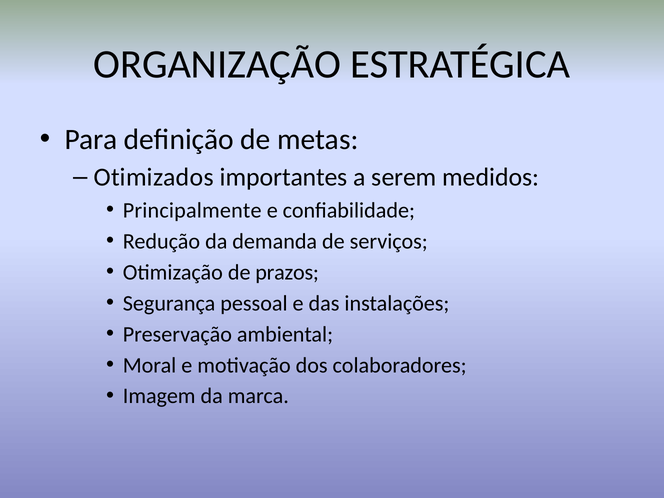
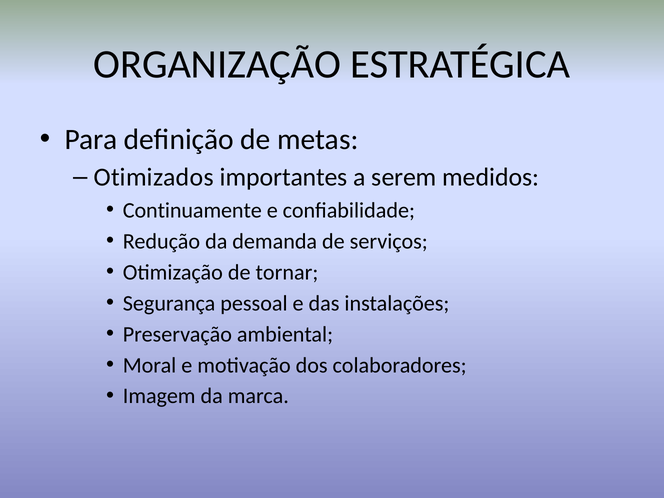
Principalmente: Principalmente -> Continuamente (192, 210)
prazos: prazos -> tornar (287, 272)
